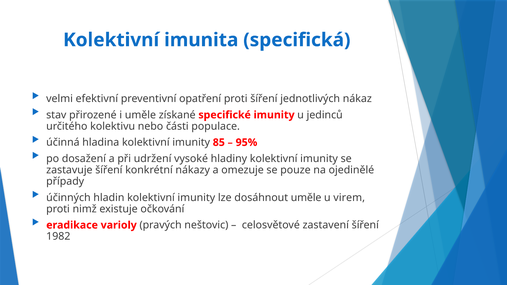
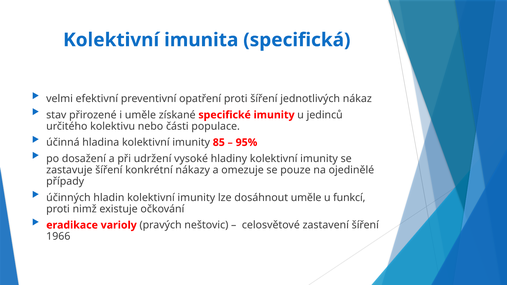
virem: virem -> funkcí (349, 198)
1982: 1982 -> 1966 (58, 237)
